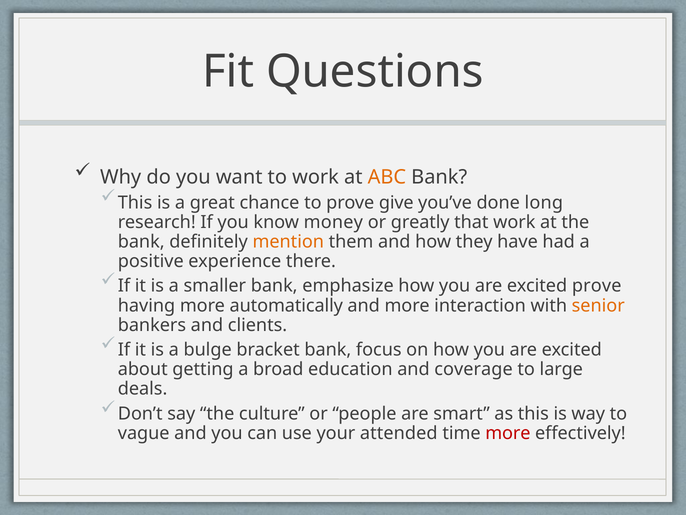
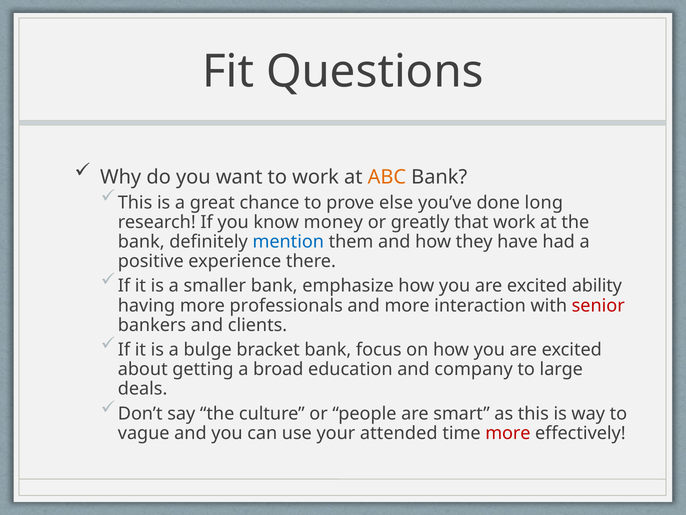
give: give -> else (396, 202)
mention colour: orange -> blue (288, 241)
excited prove: prove -> ability (597, 286)
automatically: automatically -> professionals (286, 305)
senior colour: orange -> red (598, 305)
coverage: coverage -> company (474, 369)
